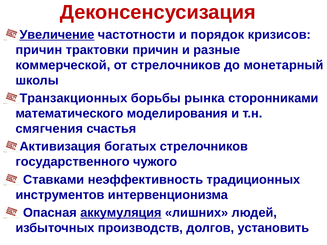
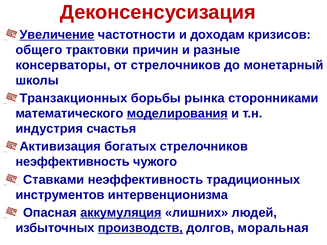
порядок: порядок -> доходам (217, 35)
причин: причин -> общего (39, 50)
коммерческой: коммерческой -> консерваторы (63, 65)
моделирования underline: none -> present (177, 114)
смягчения: смягчения -> индустрия (49, 129)
государственного: государственного -> неэффективность (73, 162)
производств underline: none -> present (140, 228)
установить: установить -> моральная (273, 228)
